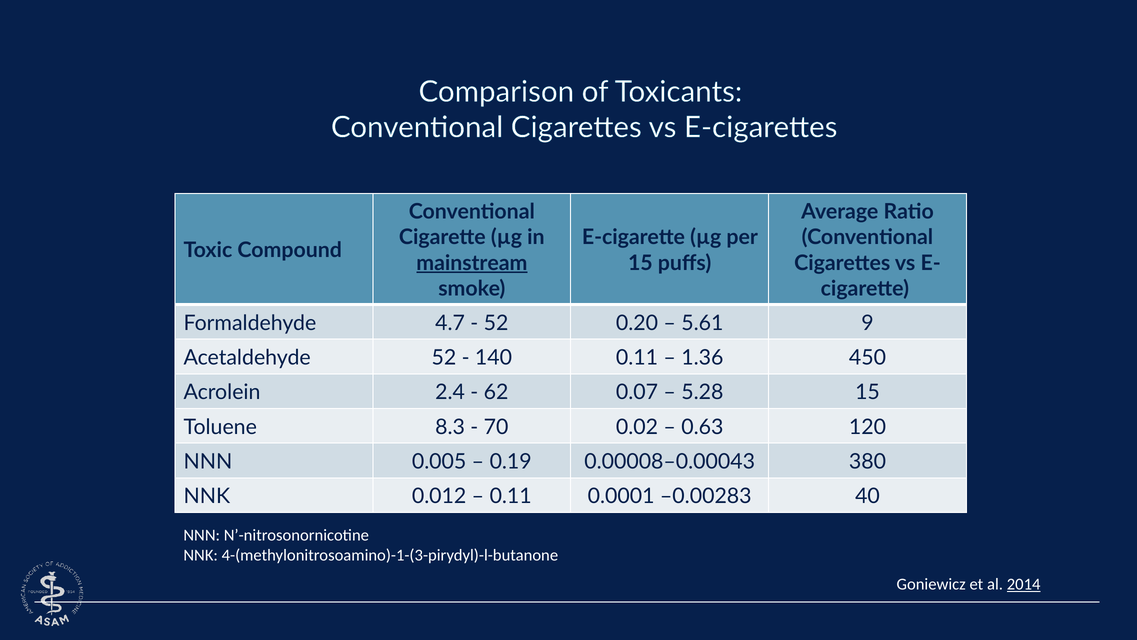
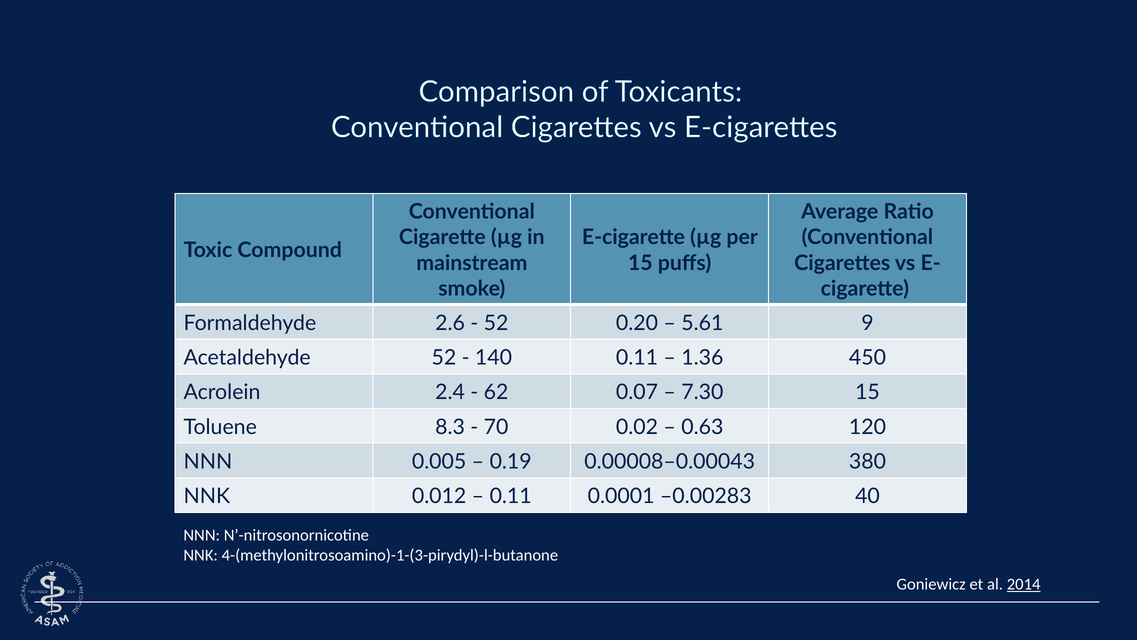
mainstream underline: present -> none (472, 263)
4.7: 4.7 -> 2.6 (450, 323)
5.28: 5.28 -> 7.30 (702, 392)
